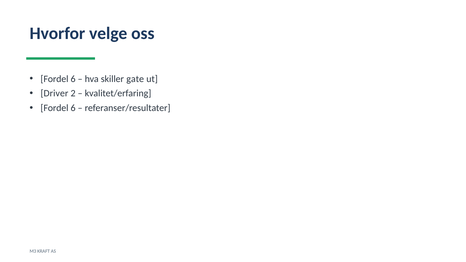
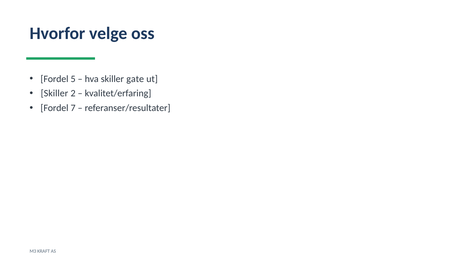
6: 6 -> 5 (73, 79)
Driver: Driver -> Skiller (54, 93)
6: 6 -> 7 (73, 108)
